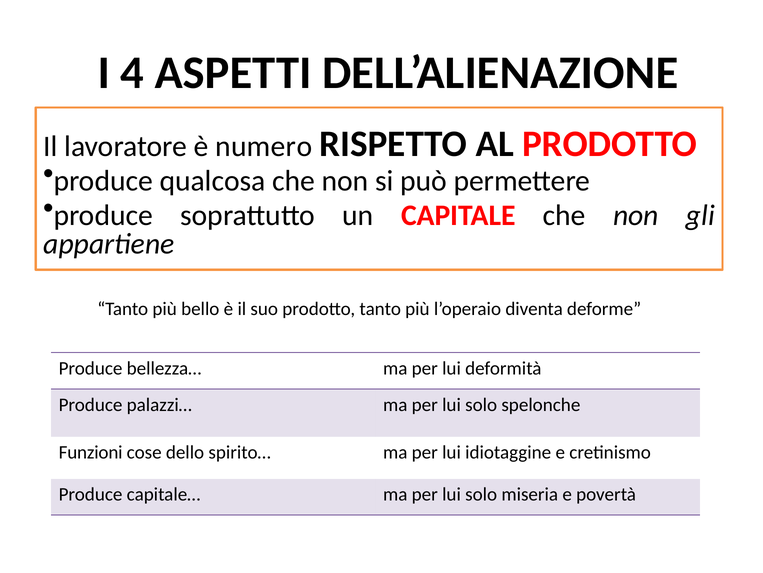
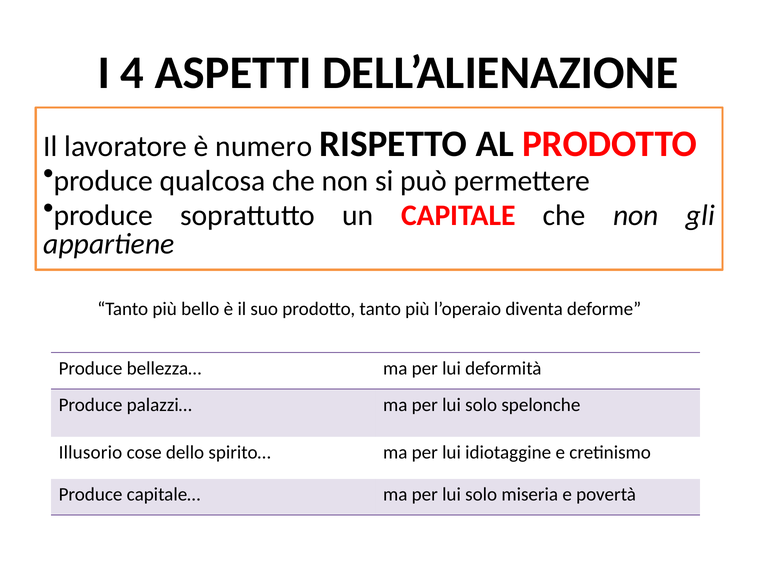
Funzioni: Funzioni -> Illusorio (90, 452)
